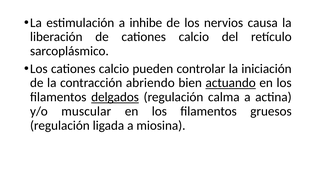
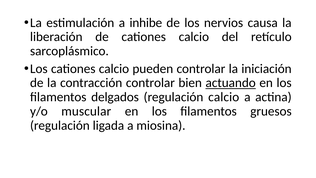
contracción abriendo: abriendo -> controlar (150, 83)
delgados underline: present -> none (115, 97)
regulación calma: calma -> calcio (224, 97)
